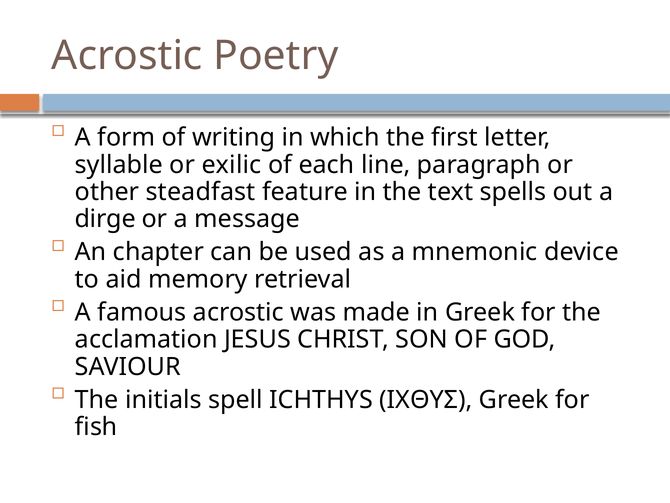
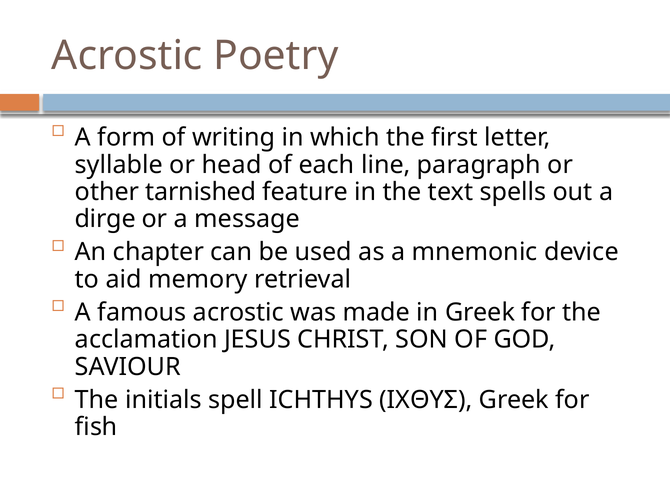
exilic: exilic -> head (232, 165)
steadfast: steadfast -> tarnished (201, 192)
